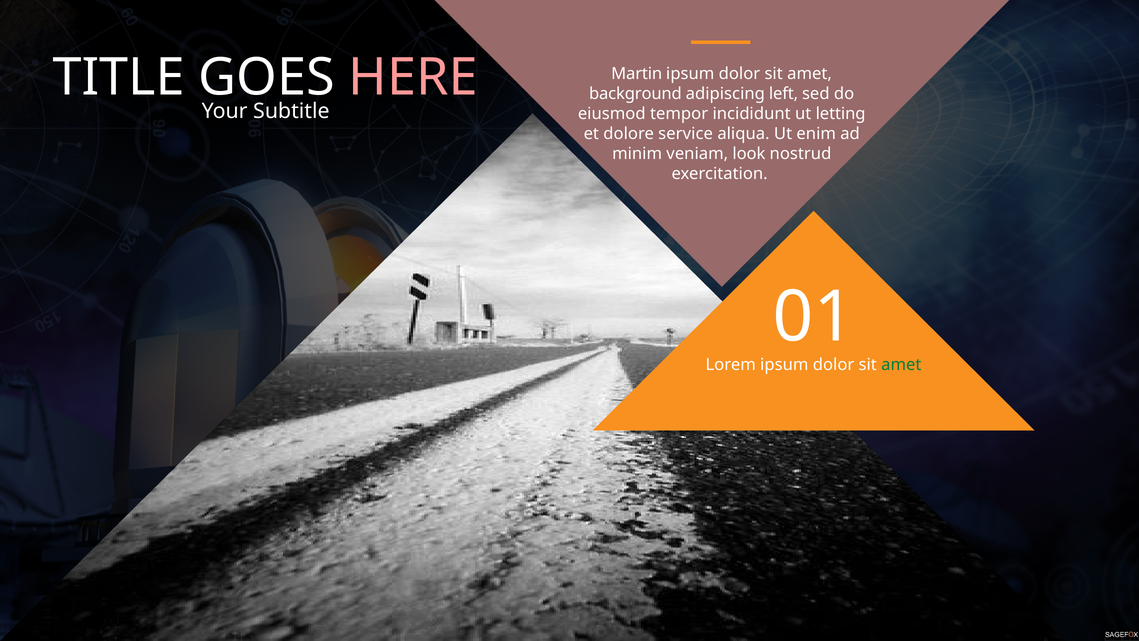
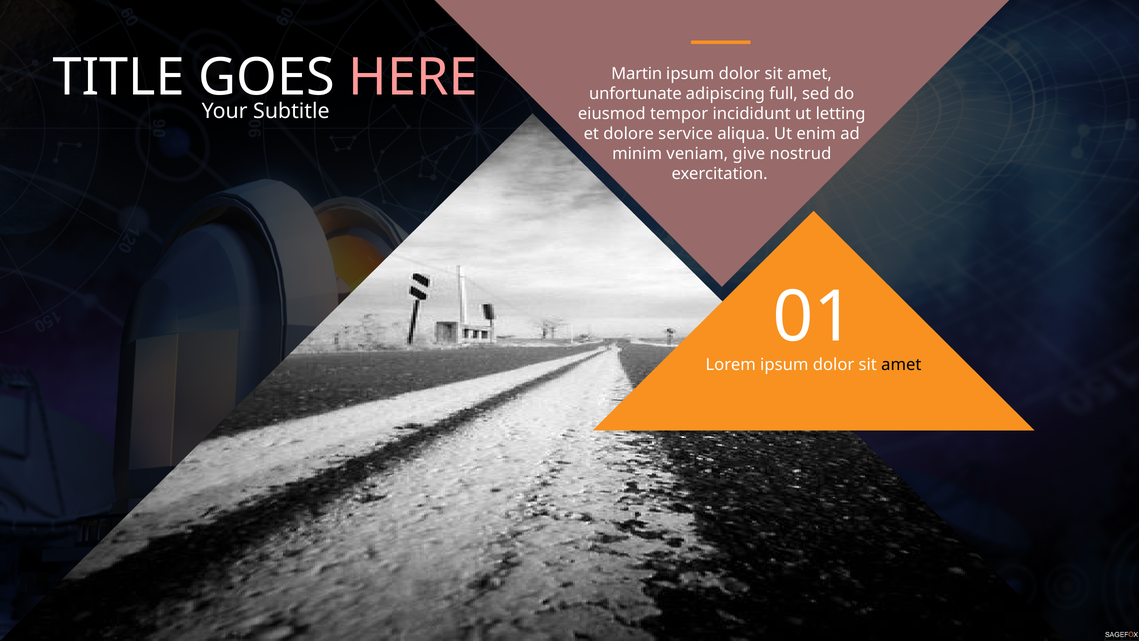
background: background -> unfortunate (635, 94)
left: left -> full (784, 94)
look: look -> give (749, 154)
amet colour: green -> black (901, 364)
